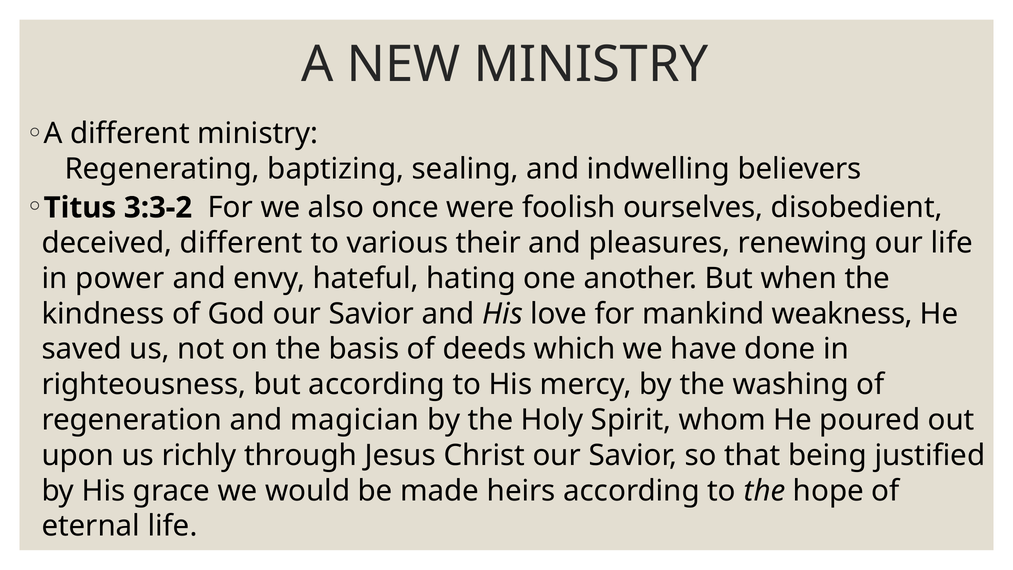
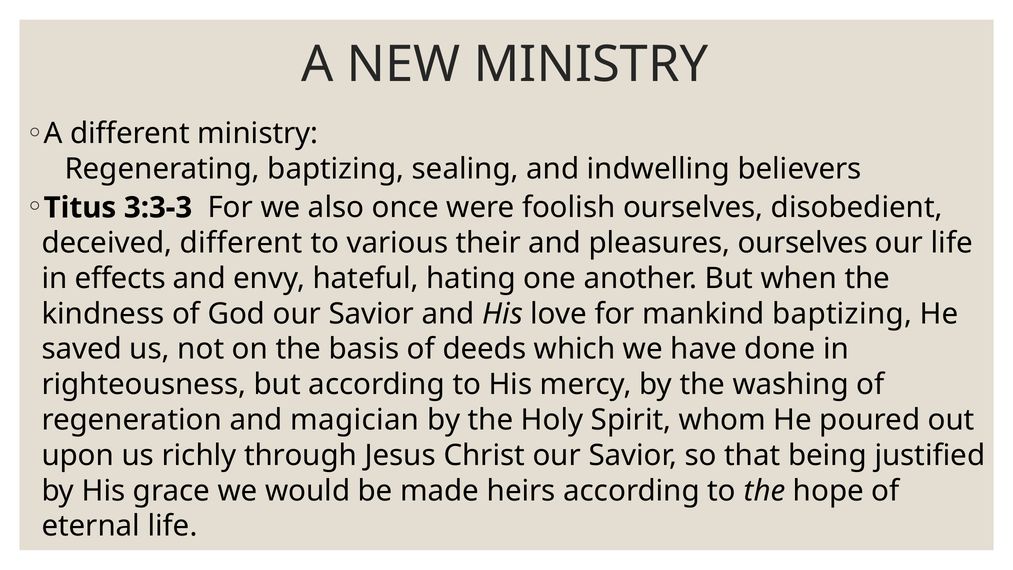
3:3-2: 3:3-2 -> 3:3-3 (158, 208)
pleasures renewing: renewing -> ourselves (803, 243)
power: power -> effects (120, 278)
mankind weakness: weakness -> baptizing (842, 314)
